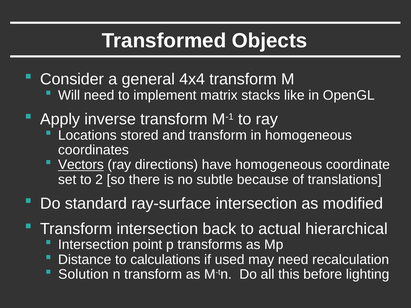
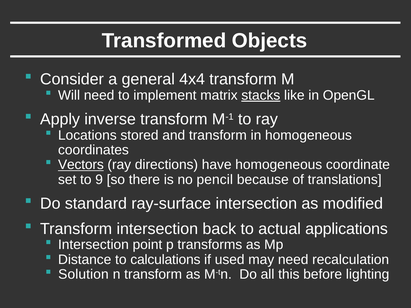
stacks underline: none -> present (261, 95)
2: 2 -> 9 (99, 180)
subtle: subtle -> pencil (215, 180)
hierarchical: hierarchical -> applications (347, 229)
